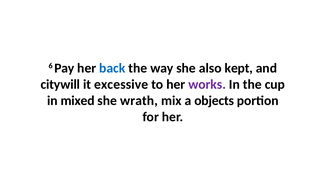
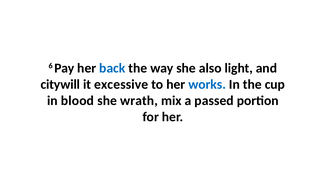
kept: kept -> light (239, 68)
works colour: purple -> blue (207, 84)
mixed: mixed -> blood (77, 101)
objects: objects -> passed (214, 101)
